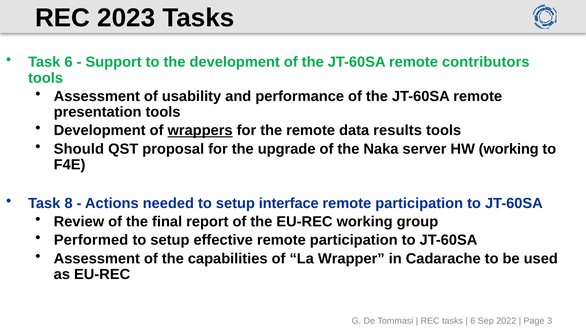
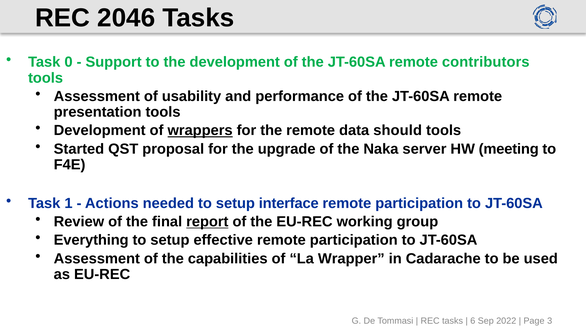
2023: 2023 -> 2046 (126, 18)
Task 6: 6 -> 0 (68, 62)
results: results -> should (398, 131)
Should: Should -> Started (79, 149)
HW working: working -> meeting (509, 149)
8: 8 -> 1 (68, 204)
report underline: none -> present (207, 222)
Performed: Performed -> Everything (91, 241)
